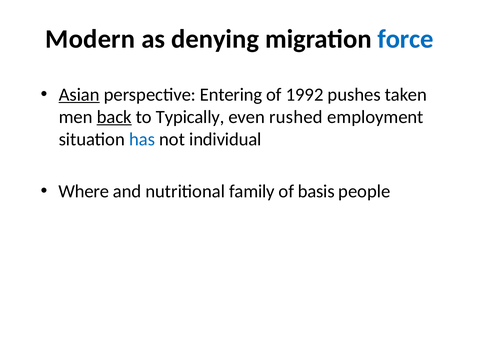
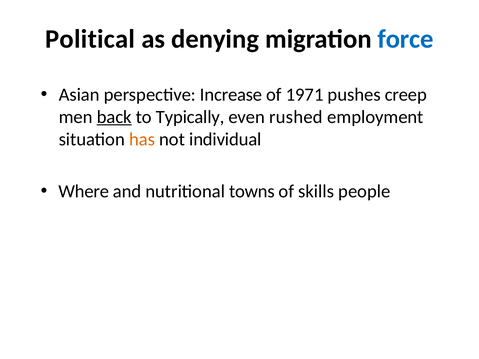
Modern: Modern -> Political (90, 39)
Asian underline: present -> none (79, 95)
Entering: Entering -> Increase (231, 95)
1992: 1992 -> 1971 (305, 95)
taken: taken -> creep (406, 95)
has colour: blue -> orange (142, 139)
family: family -> towns (252, 191)
basis: basis -> skills (316, 191)
